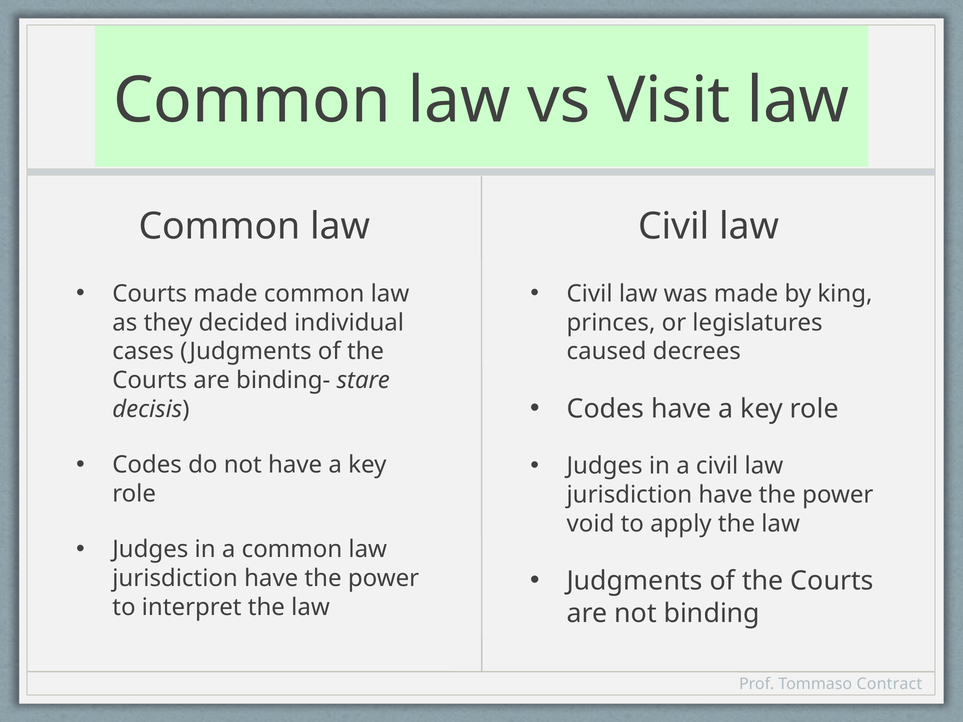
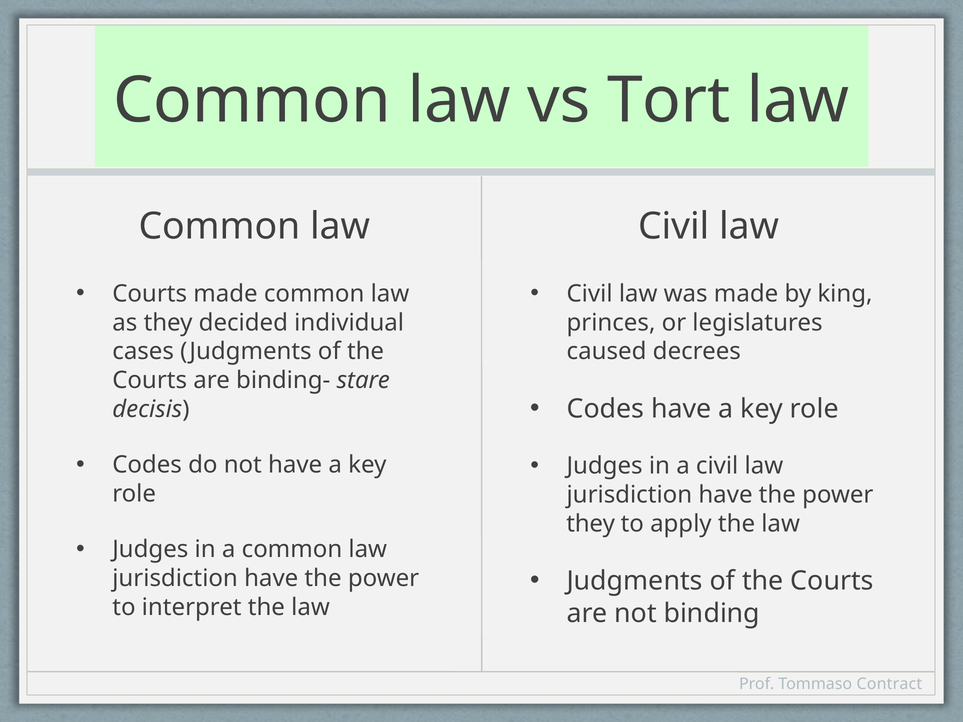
Visit: Visit -> Tort (669, 101)
void: void -> they (591, 524)
